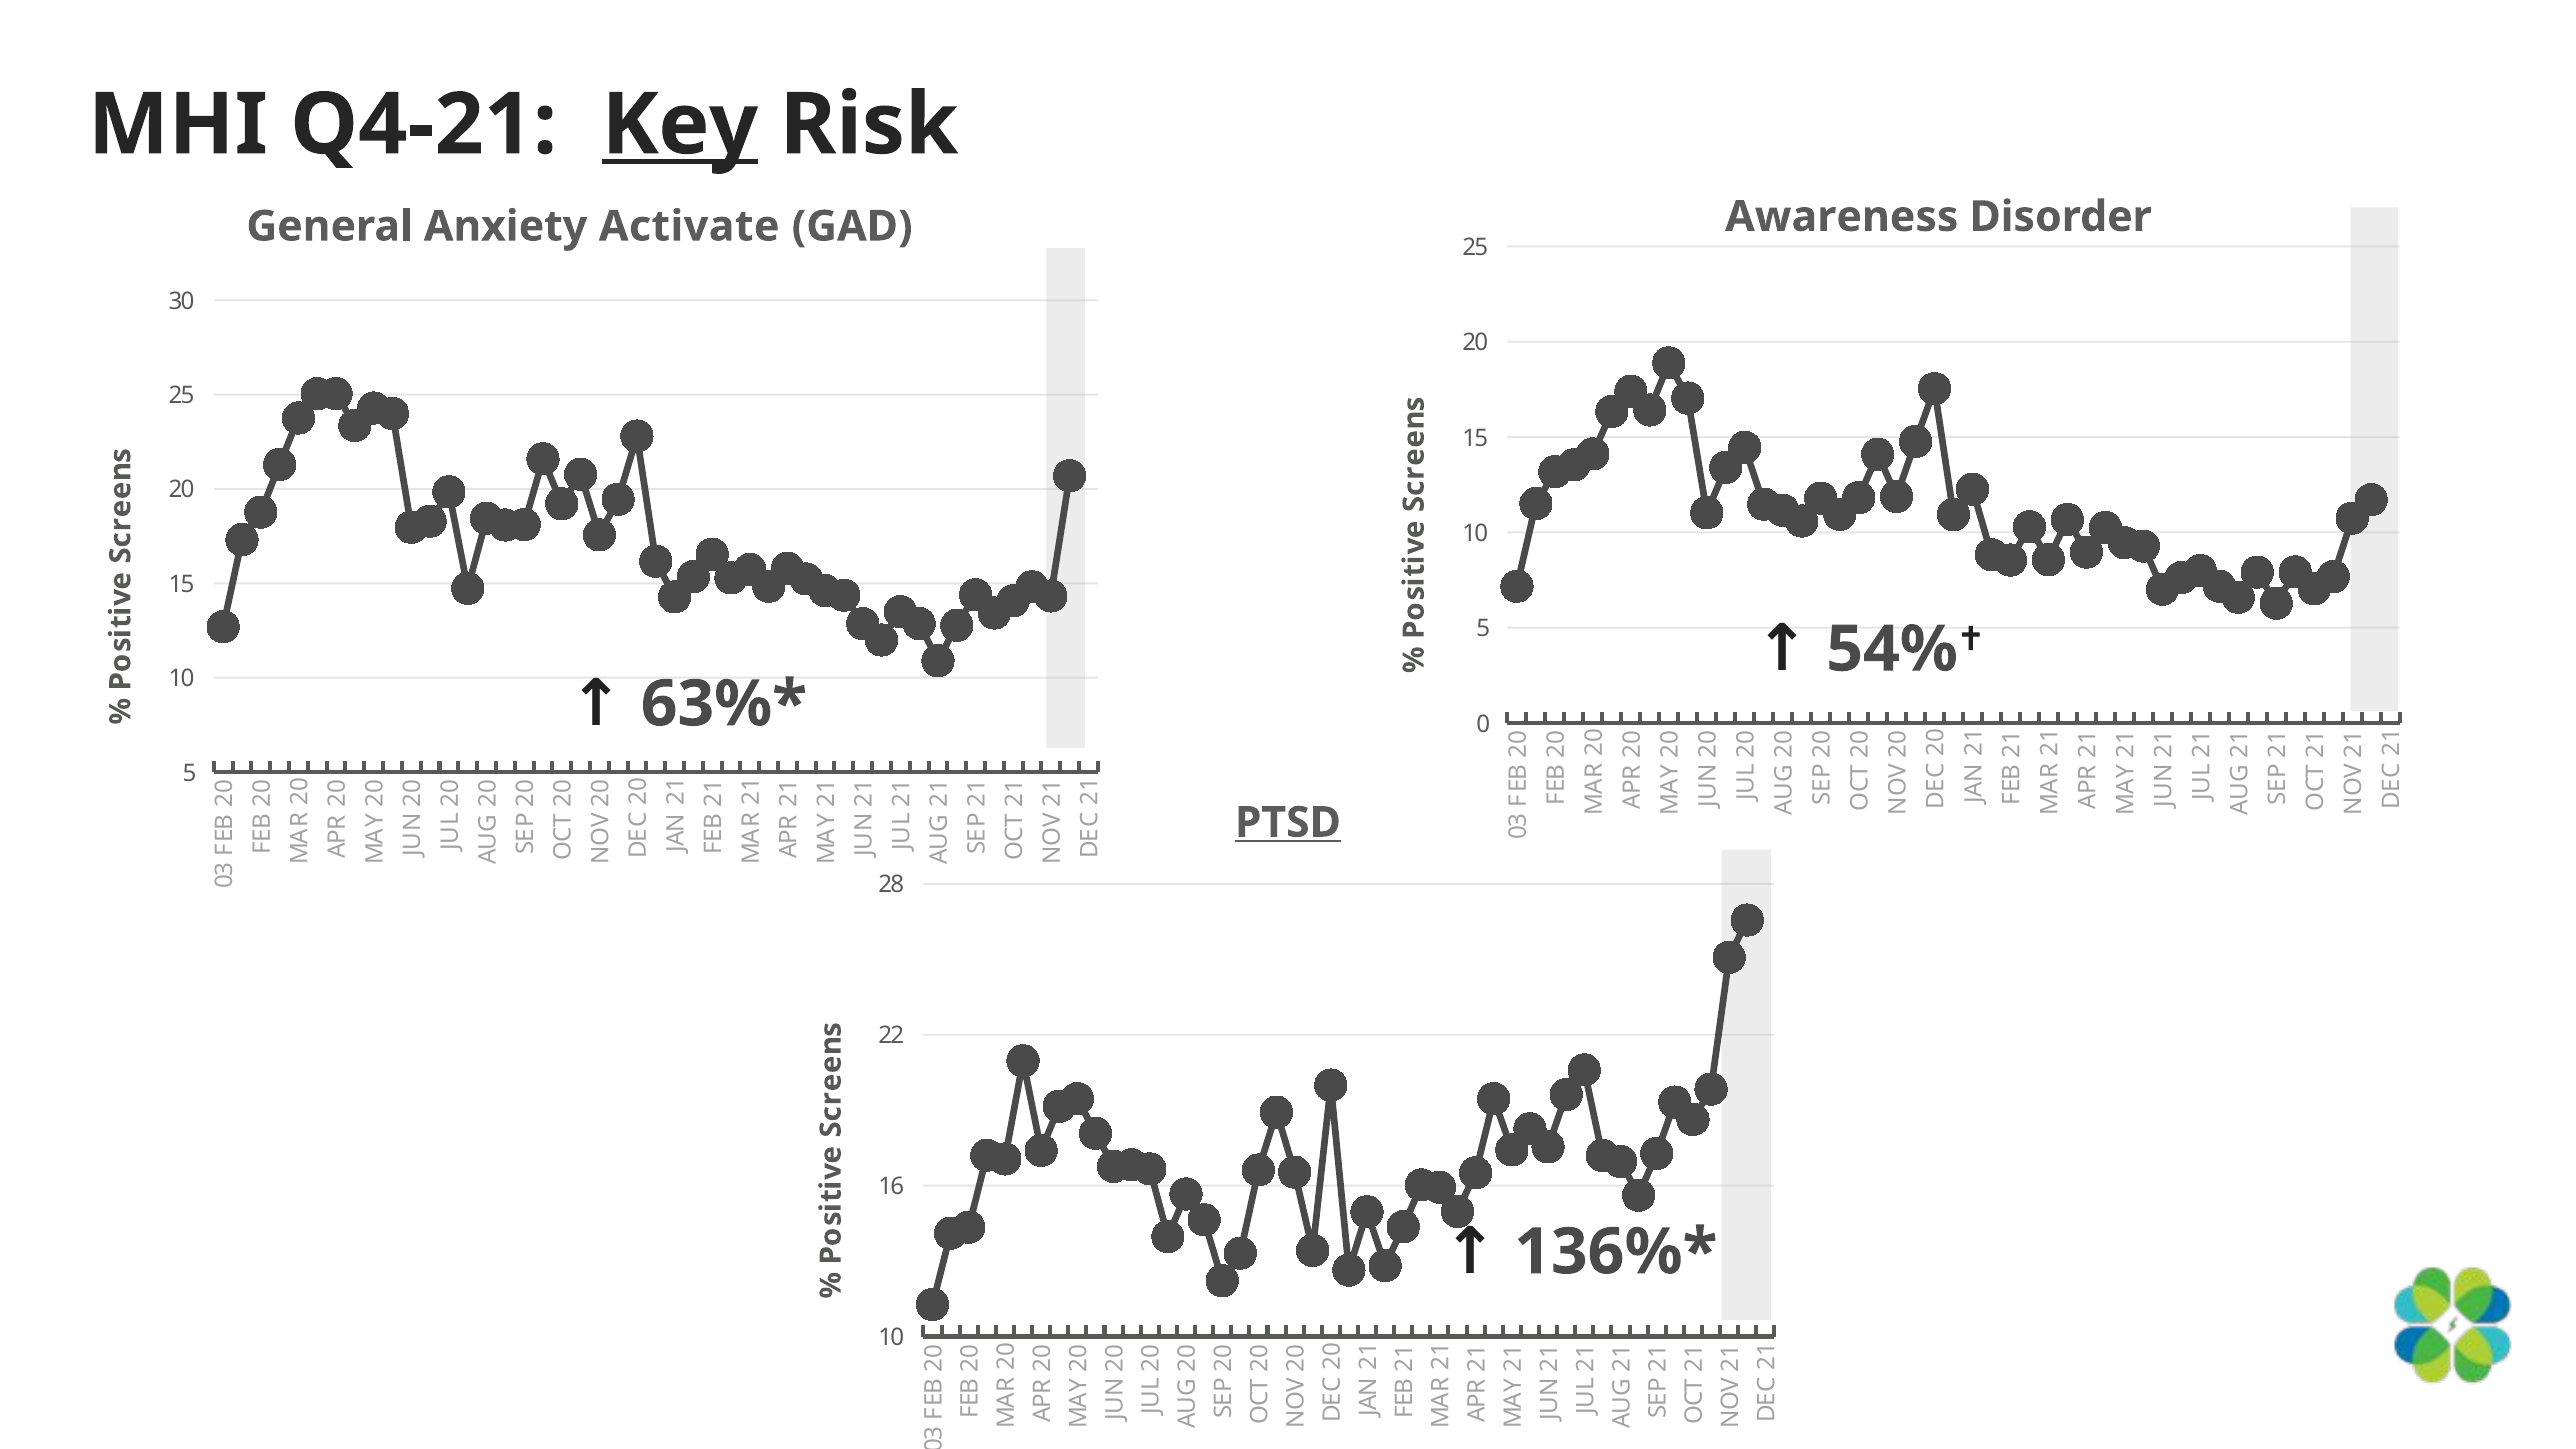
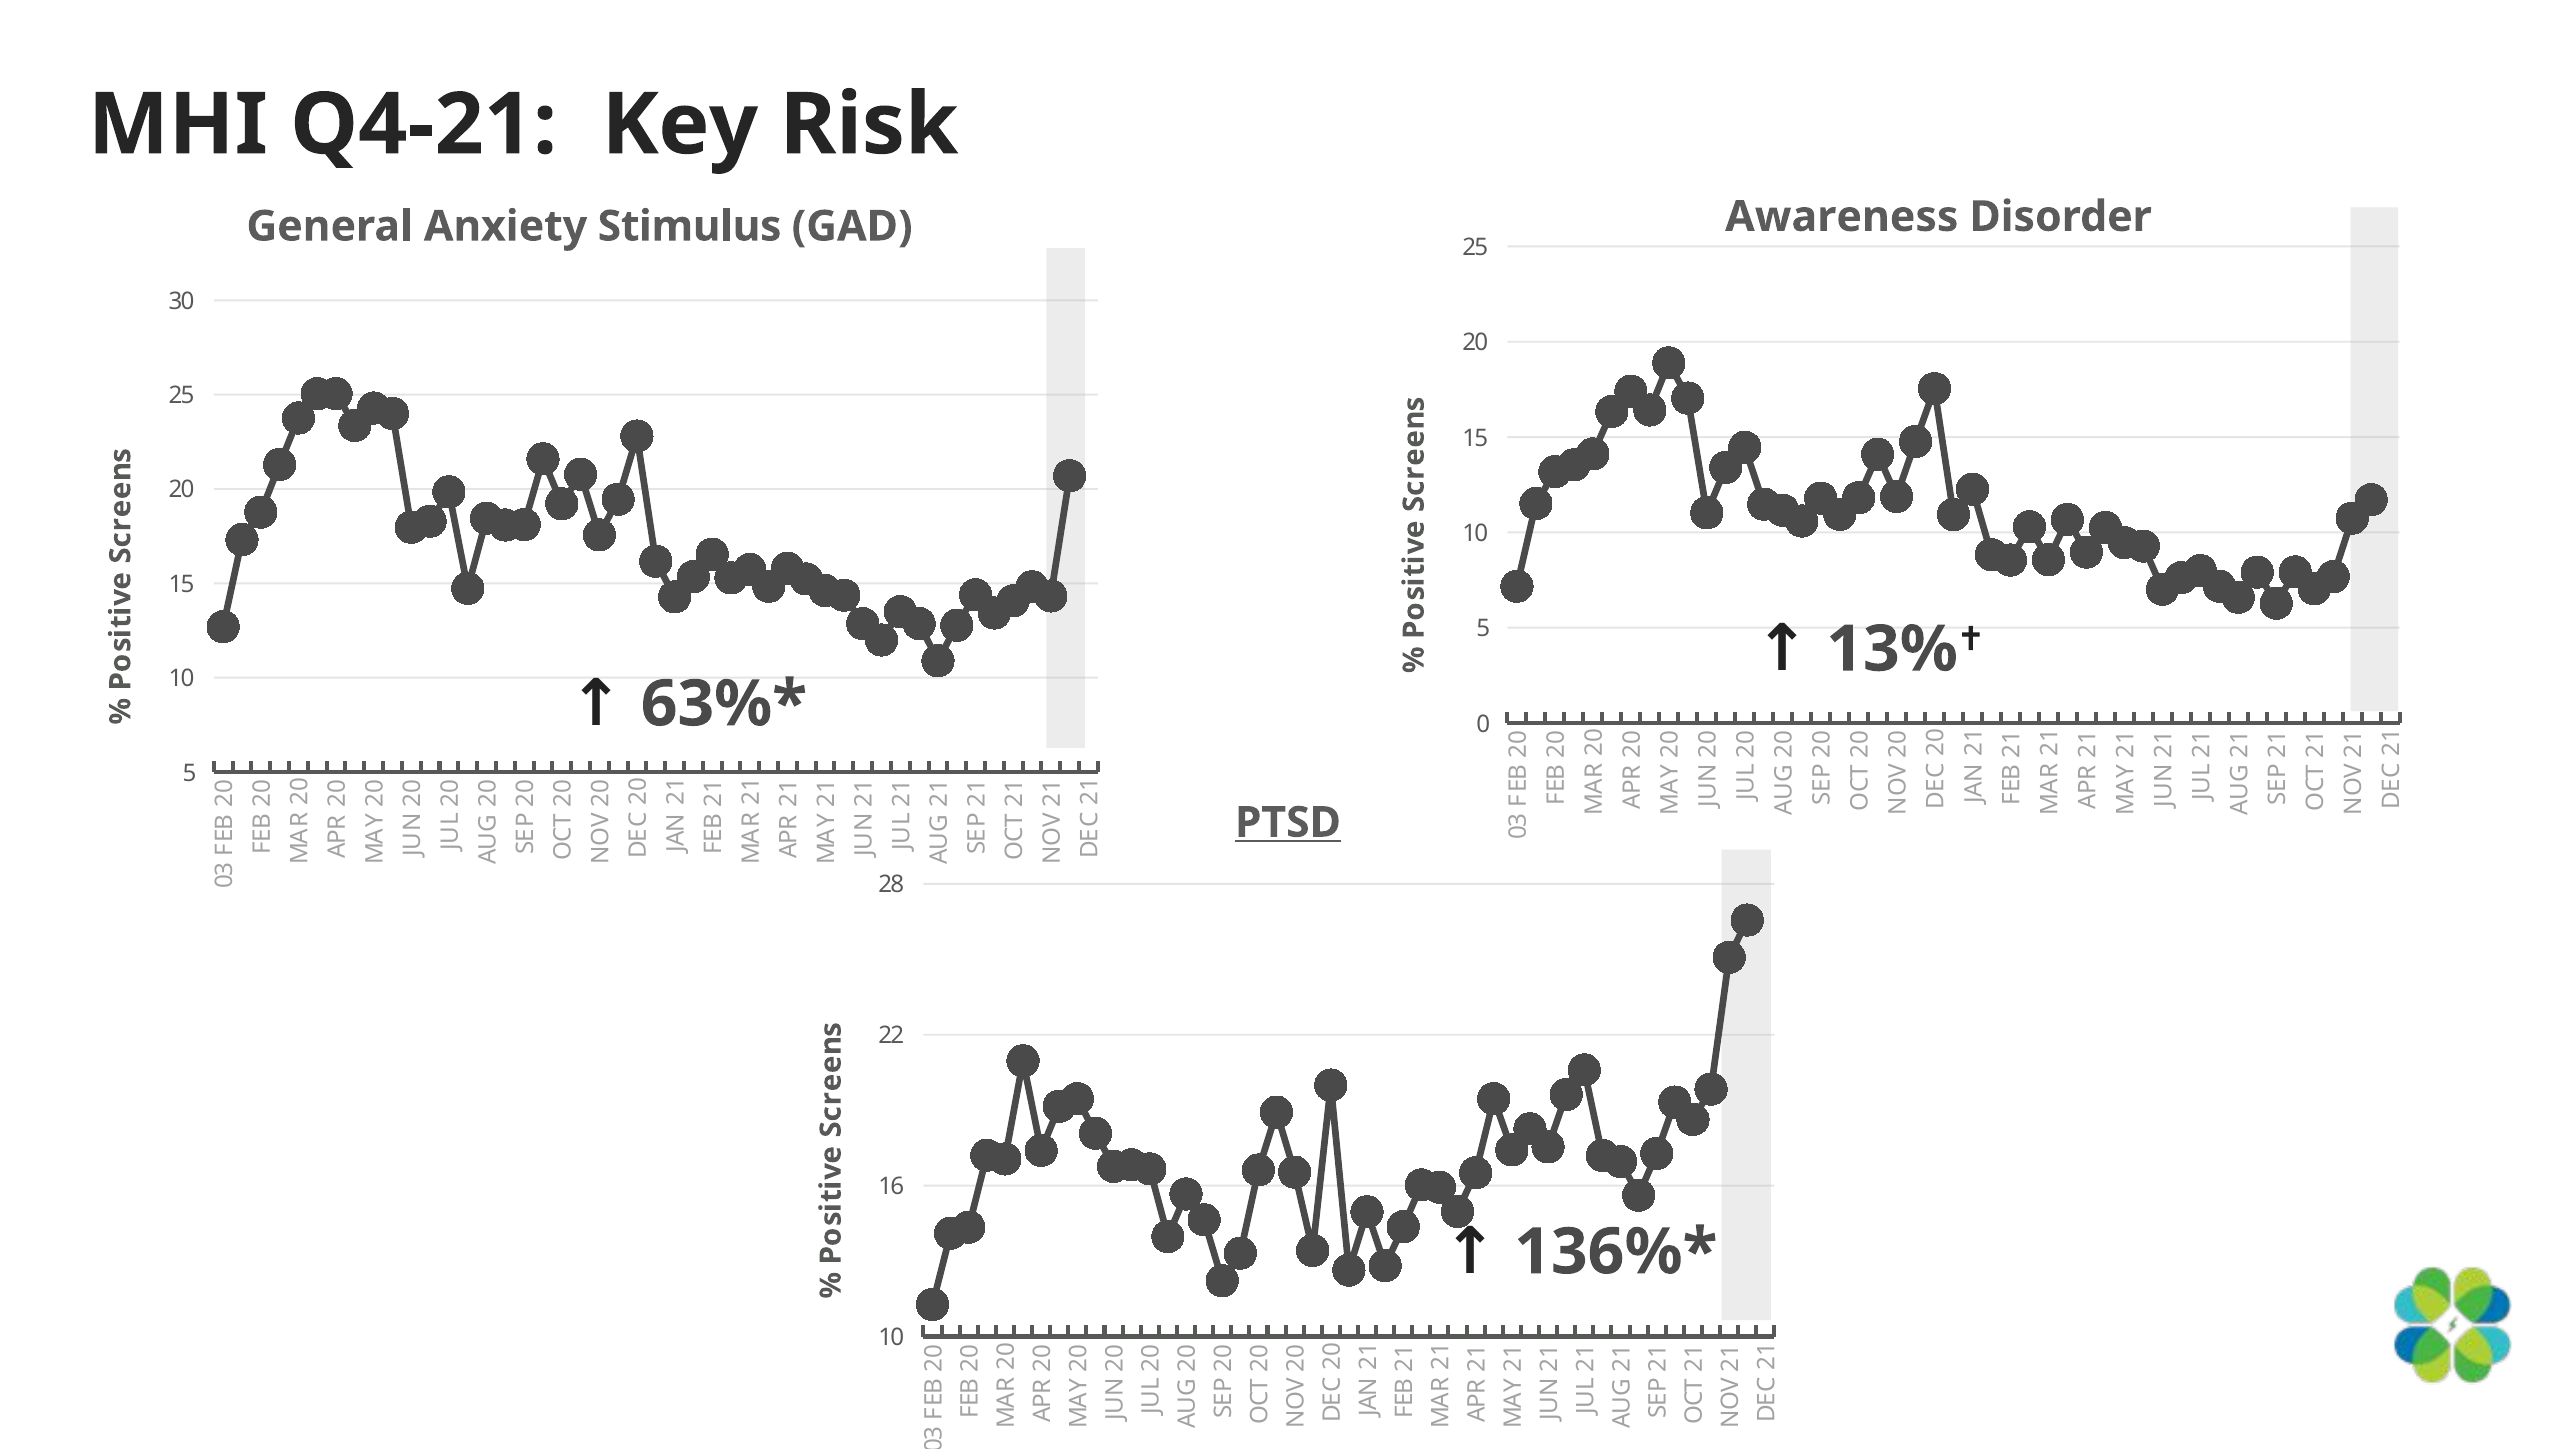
Key underline: present -> none (680, 125)
Activate: Activate -> Stimulus (690, 226)
54%: 54% -> 13% (1892, 649)
